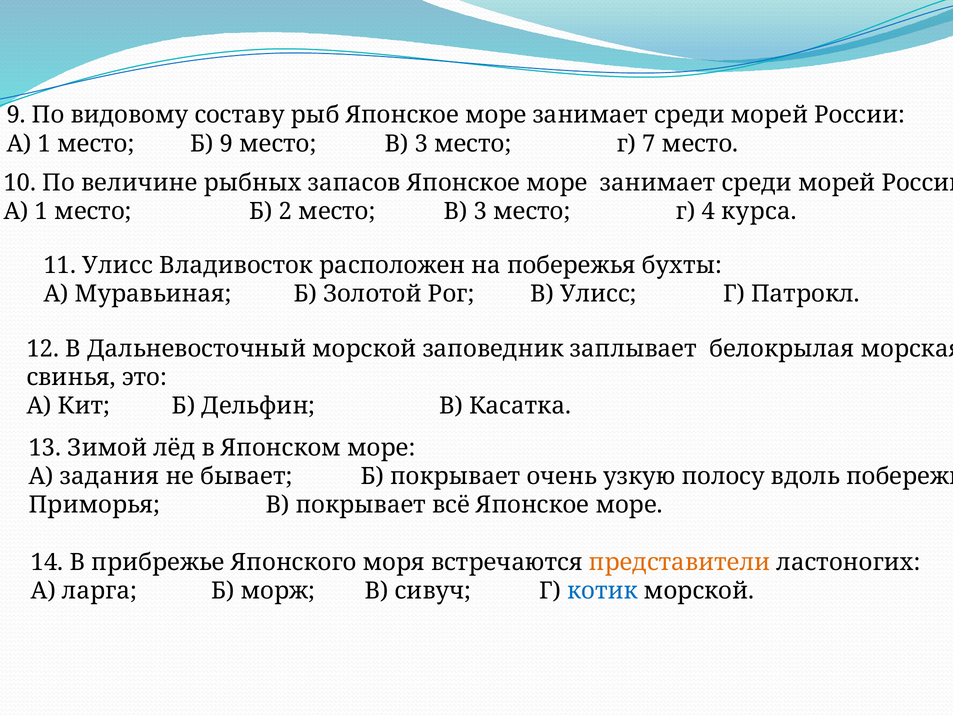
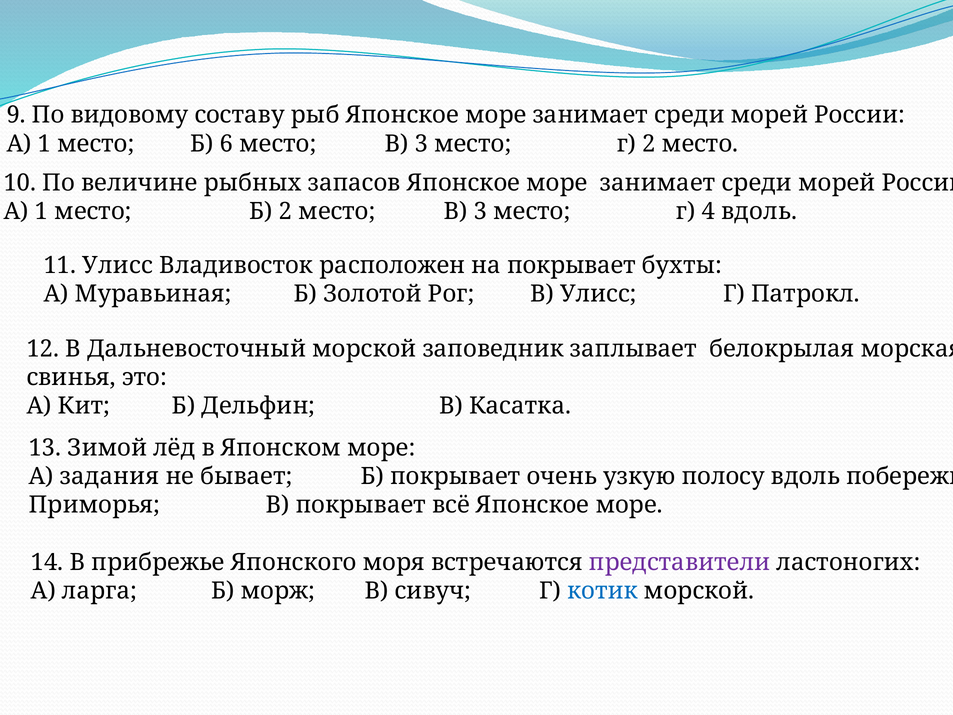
Б 9: 9 -> 6 (226, 144)
г 7: 7 -> 2 (649, 144)
4 курса: курса -> вдоль (759, 211)
на побережья: побережья -> покрывает (572, 265)
представители colour: orange -> purple (680, 562)
